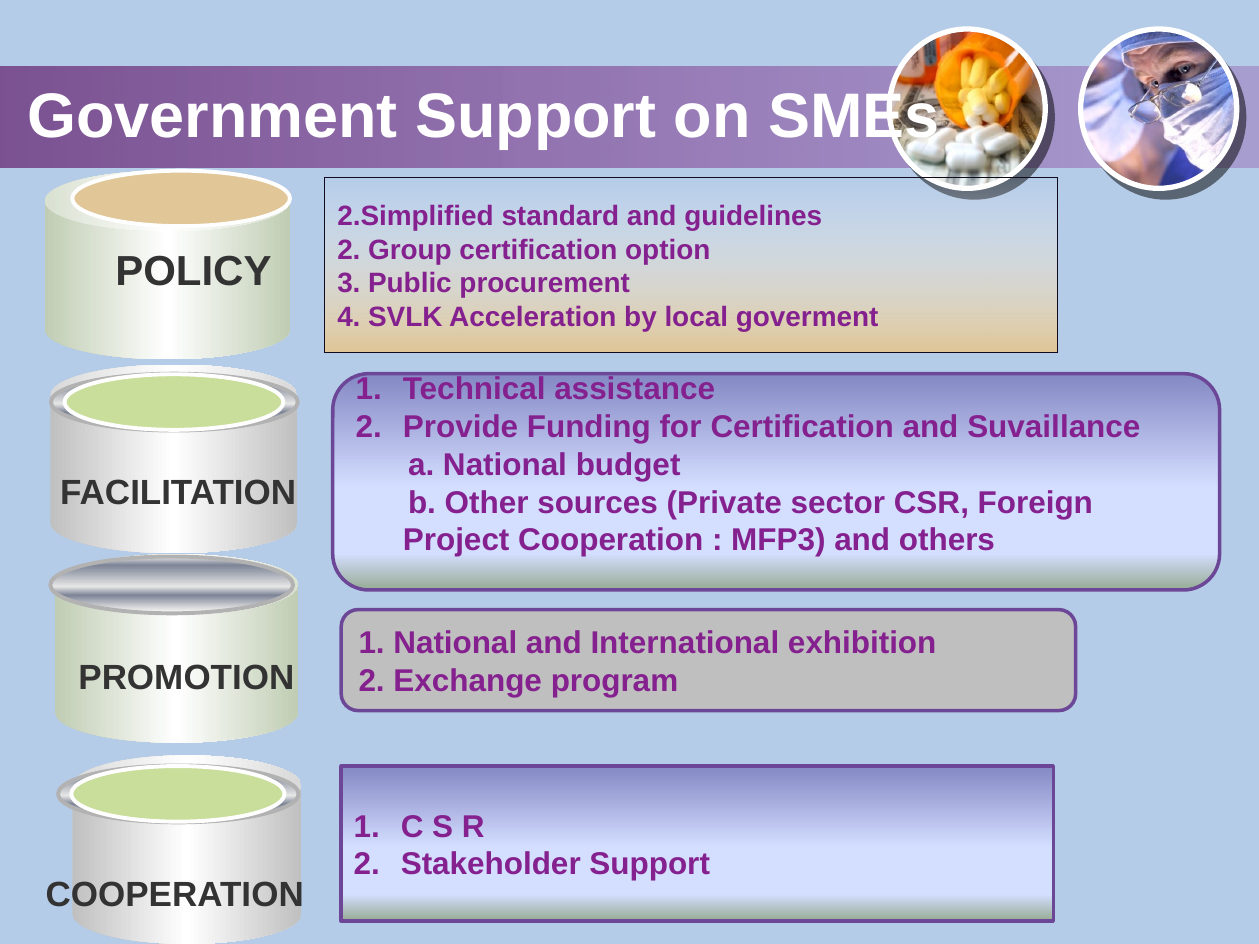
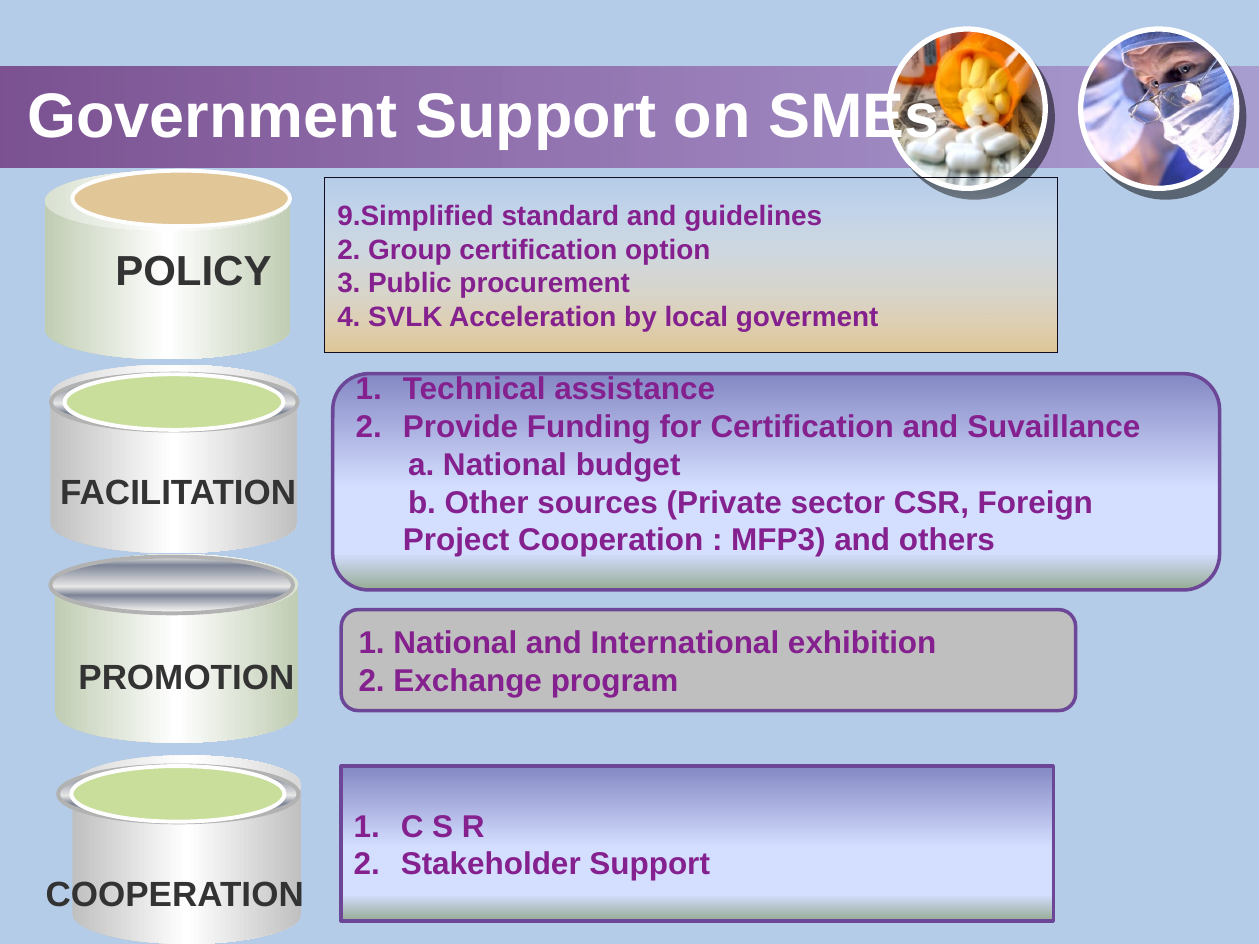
2.Simplified: 2.Simplified -> 9.Simplified (415, 217)
